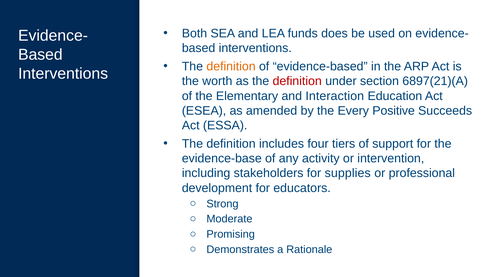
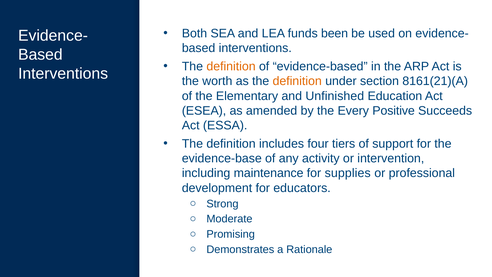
does: does -> been (335, 33)
definition colour: red -> orange (297, 81)
6897(21)(A: 6897(21)(A -> 8161(21)(A (435, 81)
Interaction: Interaction -> Unfinished (335, 96)
stakeholders: stakeholders -> maintenance (269, 173)
